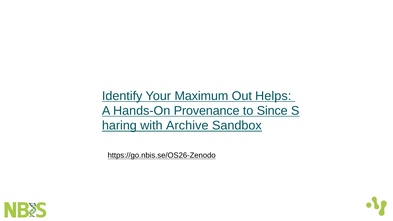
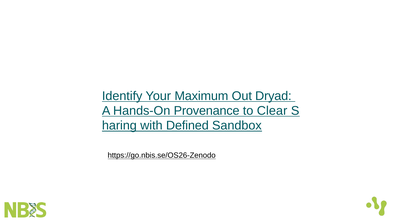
Helps: Helps -> Dryad (273, 96)
Since: Since -> Clear (272, 111)
Archive: Archive -> Defined (187, 126)
